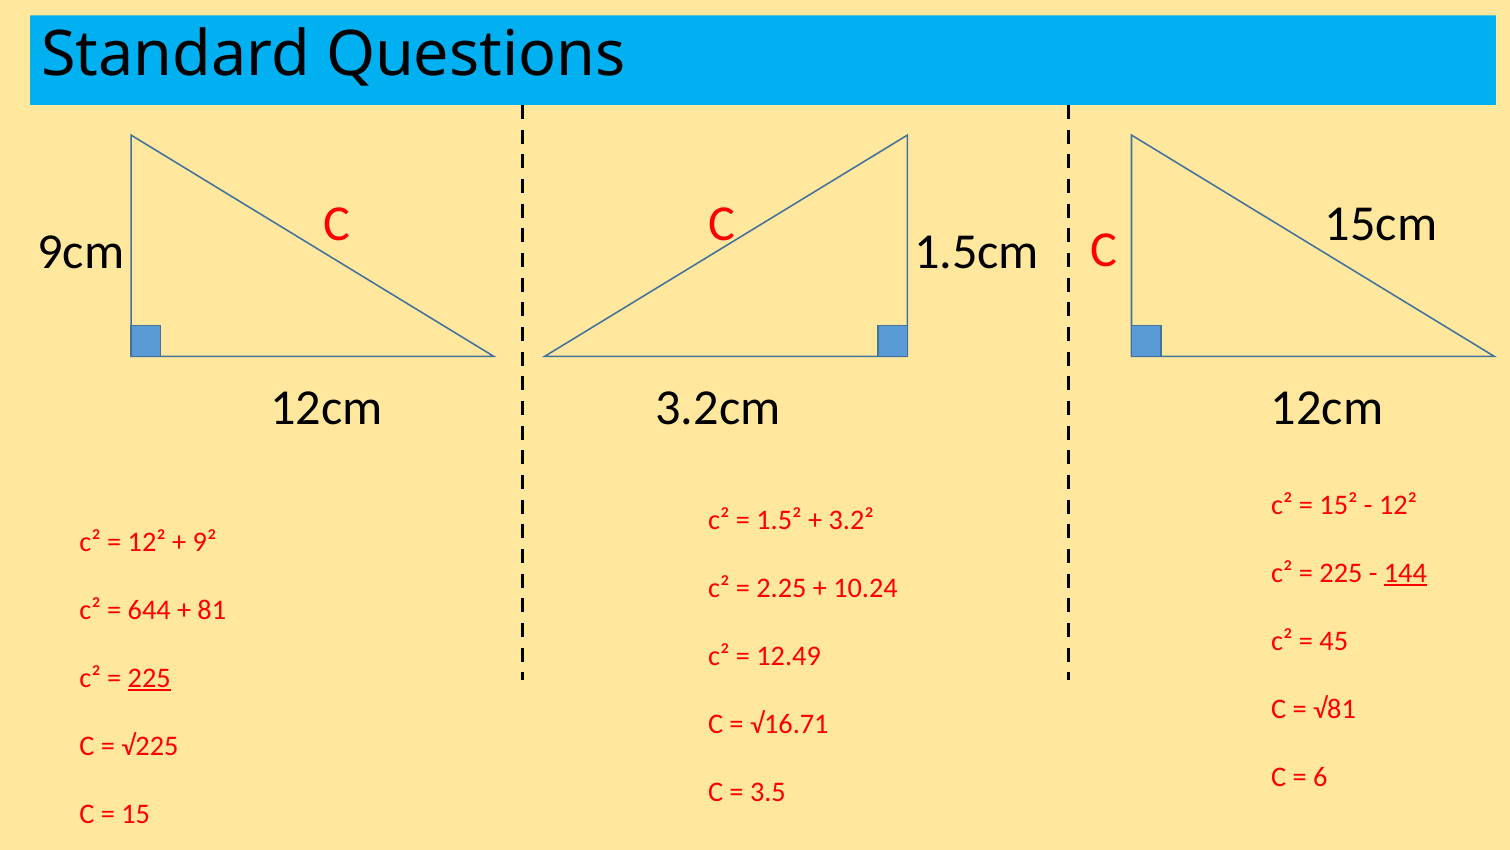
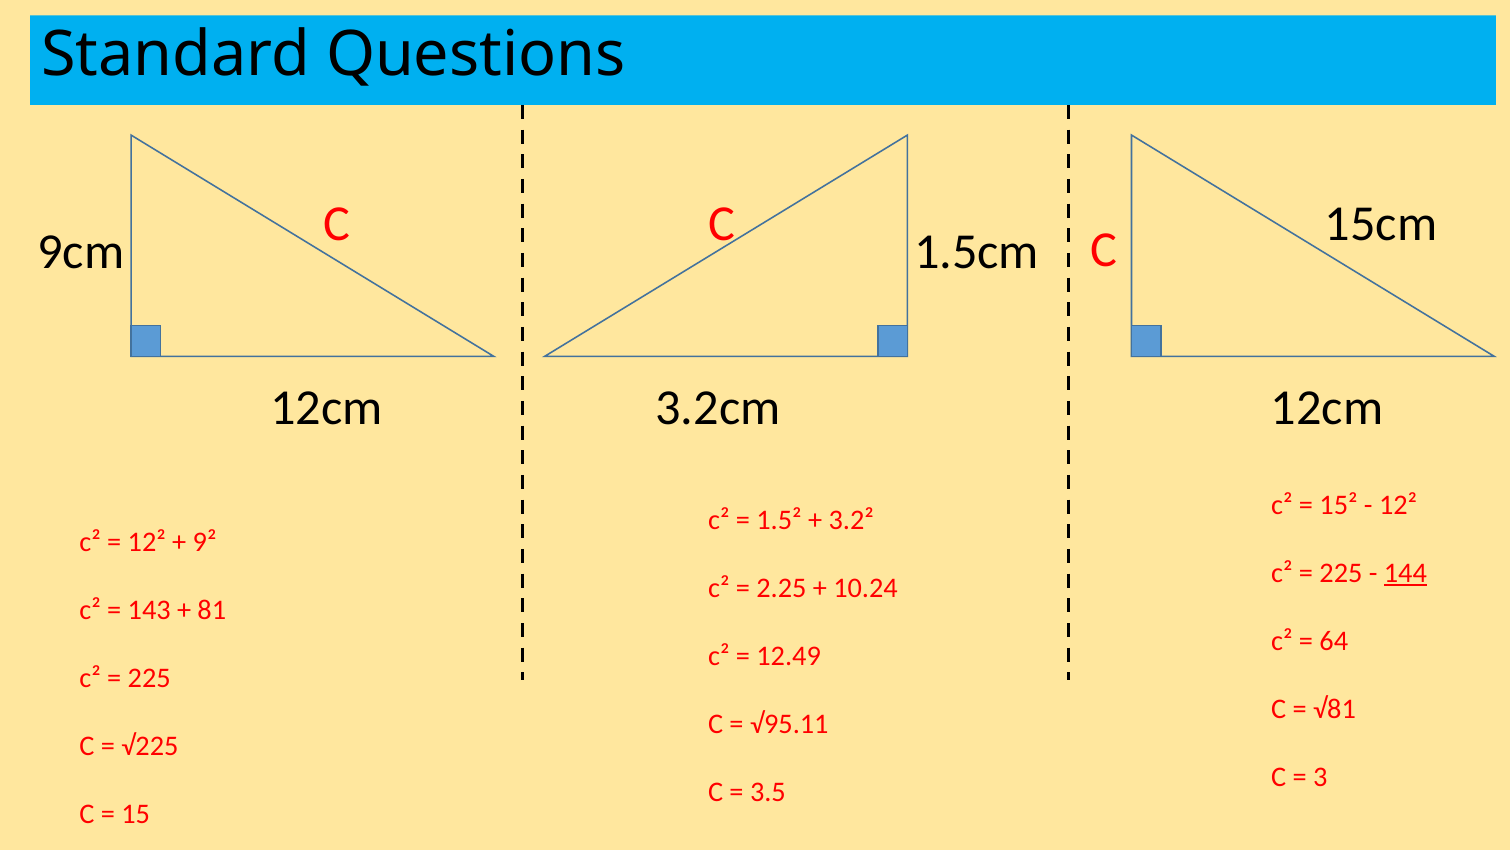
644: 644 -> 143 (149, 609)
45: 45 -> 64 (1334, 640)
225 underline: present -> none (149, 677)
√16.71: √16.71 -> √95.11 (789, 724)
6: 6 -> 3 (1320, 776)
